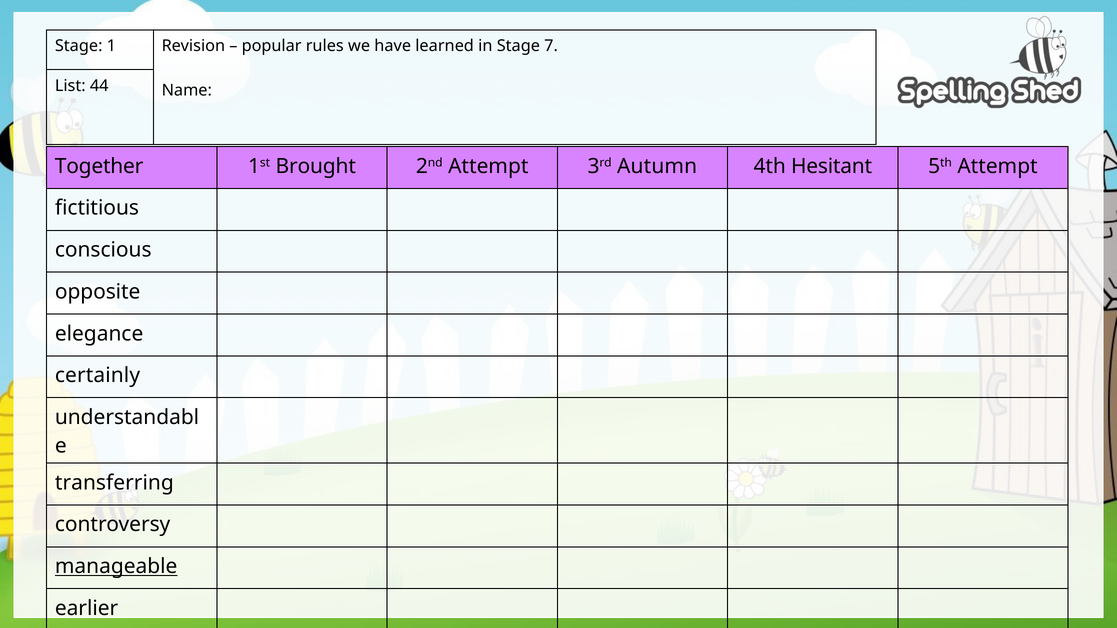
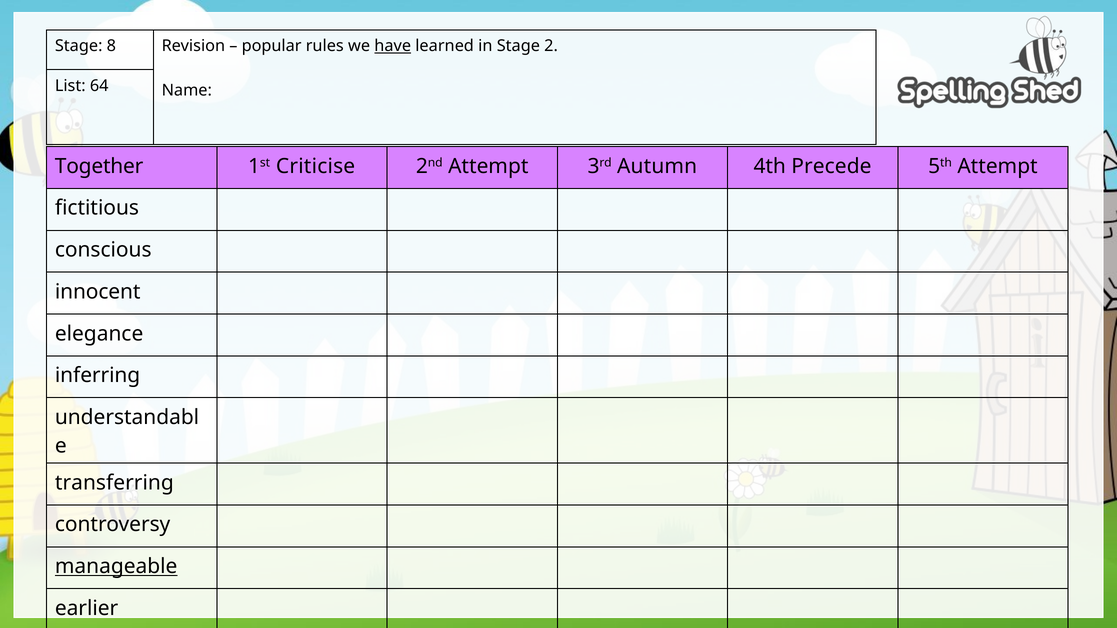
1: 1 -> 8 (111, 46)
have underline: none -> present (393, 46)
7: 7 -> 2 (551, 46)
44: 44 -> 64 (99, 86)
Brought: Brought -> Criticise (316, 166)
Hesitant: Hesitant -> Precede (831, 166)
opposite: opposite -> innocent (98, 292)
certainly: certainly -> inferring (98, 376)
